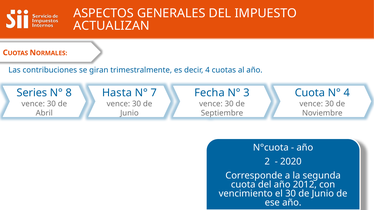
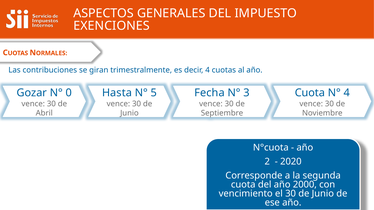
ACTUALIZAN: ACTUALIZAN -> EXENCIONES (112, 26)
Series: Series -> Gozar (32, 93)
8: 8 -> 0 (69, 93)
7: 7 -> 5 (154, 93)
2012: 2012 -> 2000 (305, 185)
